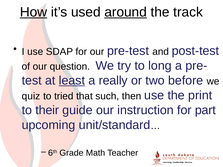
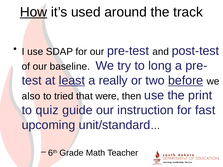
around underline: present -> none (126, 12)
question: question -> baseline (70, 67)
before underline: none -> present (186, 81)
quiz: quiz -> also (31, 96)
such: such -> were (107, 96)
their: their -> quiz (47, 110)
part: part -> fast (205, 110)
